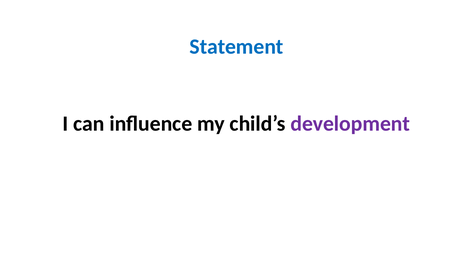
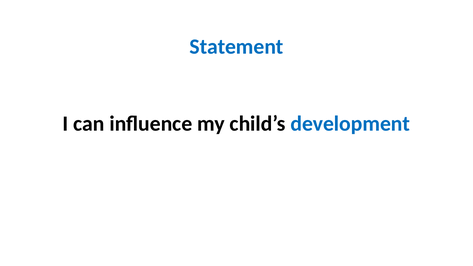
development colour: purple -> blue (350, 124)
